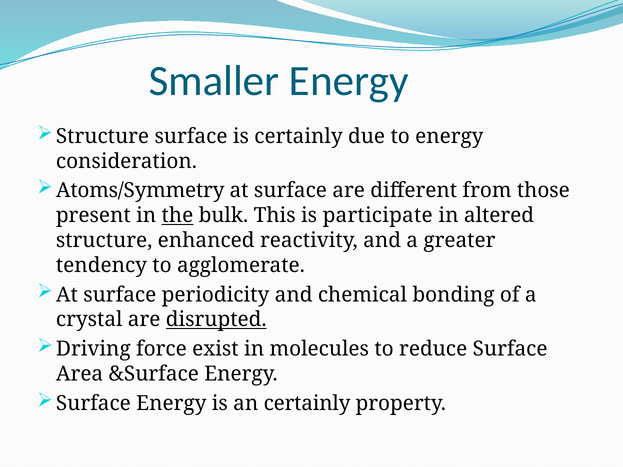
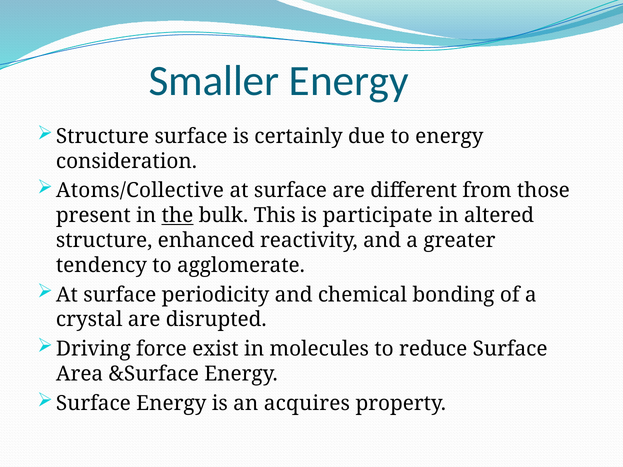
Atoms/Symmetry: Atoms/Symmetry -> Atoms/Collective (140, 191)
disrupted underline: present -> none (216, 320)
an certainly: certainly -> acquires (307, 404)
